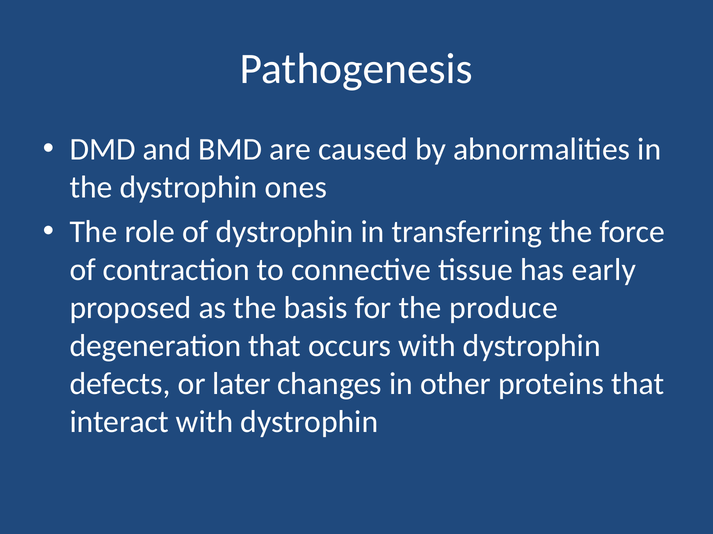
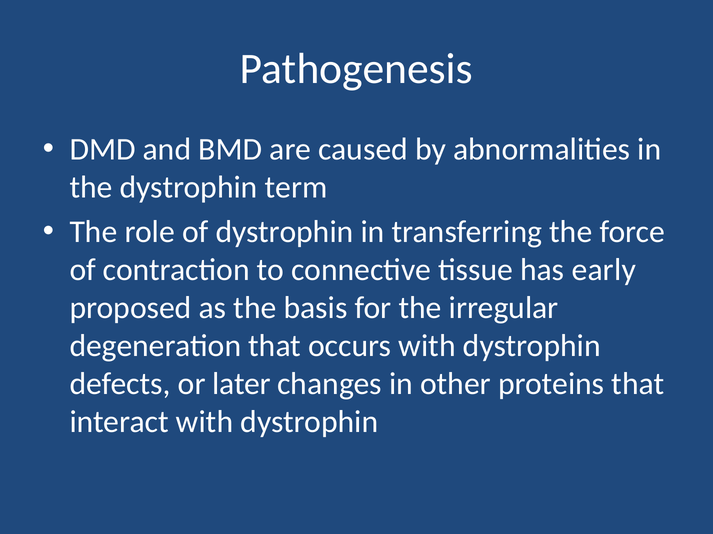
ones: ones -> term (296, 188)
produce: produce -> irregular (504, 308)
